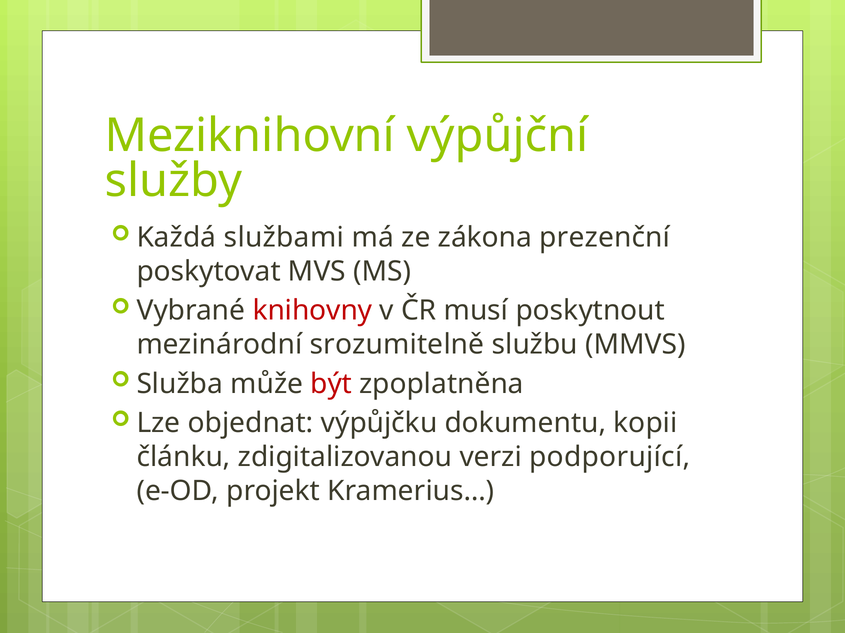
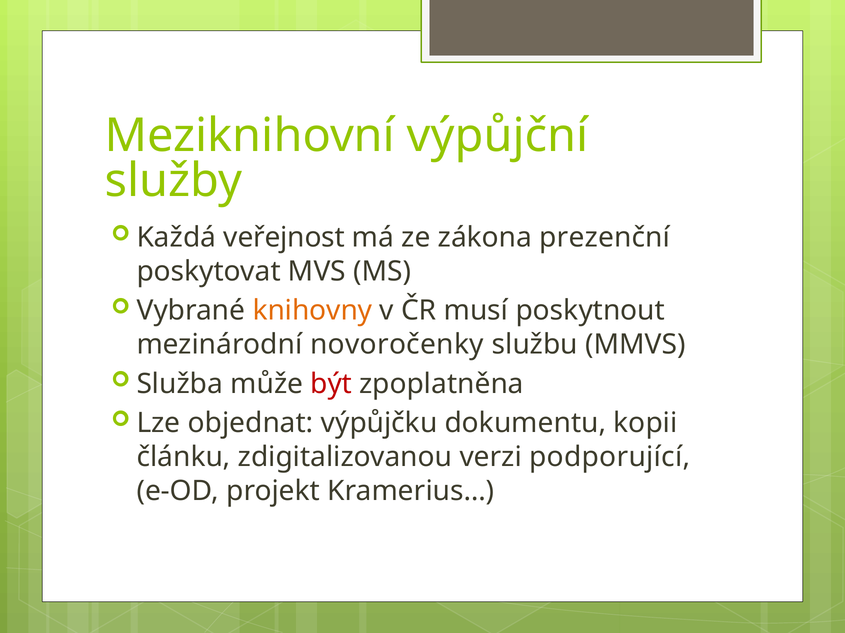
službami: službami -> veřejnost (284, 238)
knihovny colour: red -> orange (312, 311)
srozumitelně: srozumitelně -> novoročenky (397, 345)
